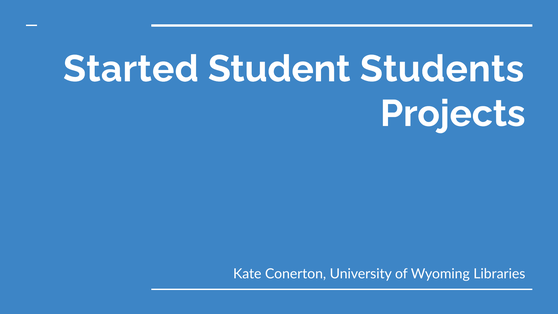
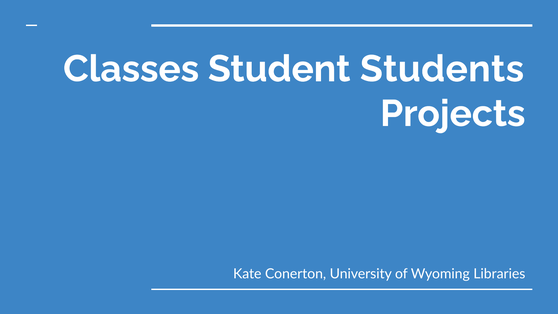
Started: Started -> Classes (131, 69)
